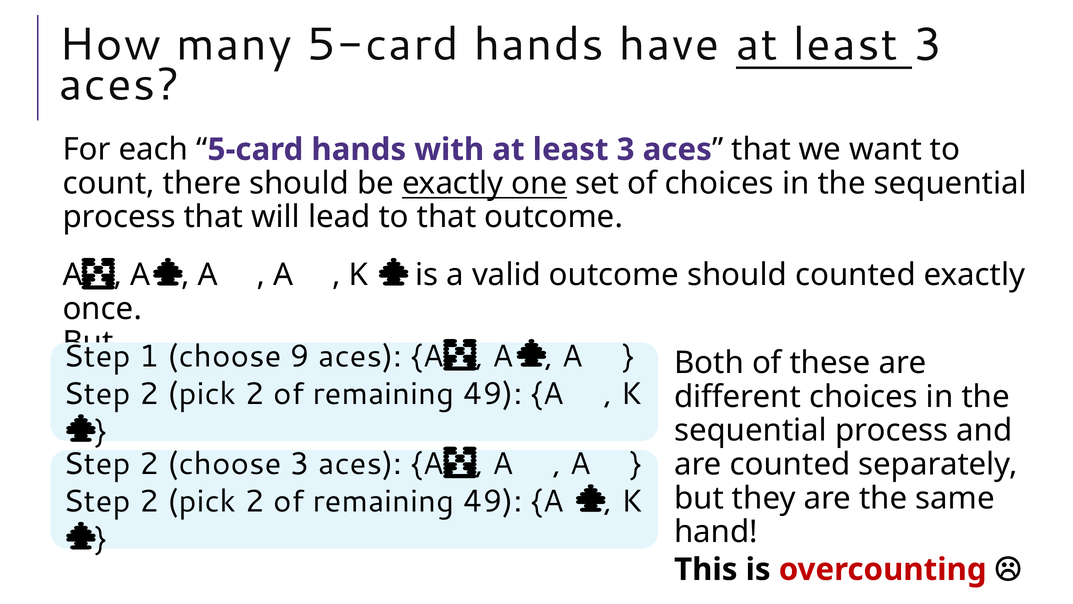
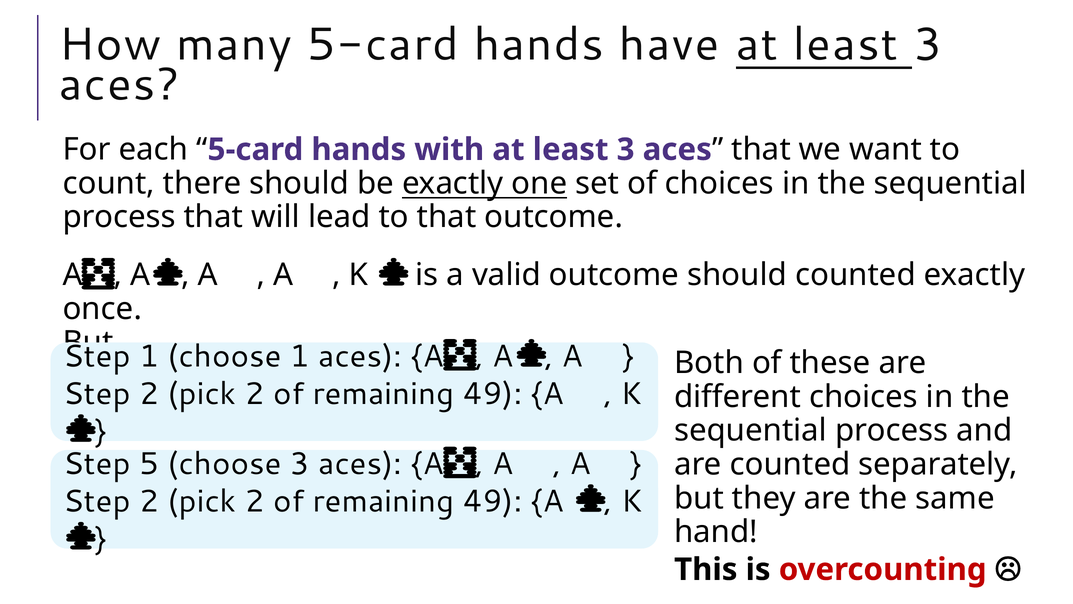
choose 9: 9 -> 1 (300, 356)
2: 2 -> 5 (149, 463)
